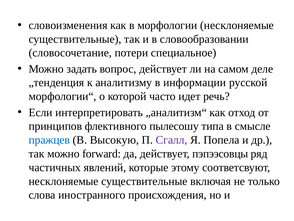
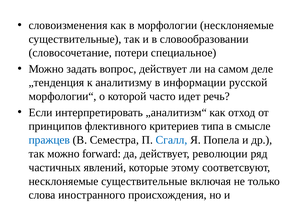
пылесошу: пылесошу -> критериев (174, 126)
Высокую: Высокую -> Семестра (114, 140)
Сгалл colour: purple -> blue (172, 140)
пэпээсовцы: пэпээсовцы -> революции (220, 153)
